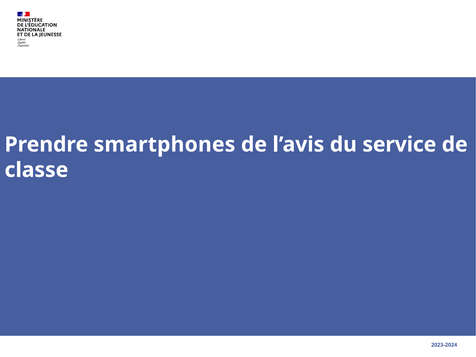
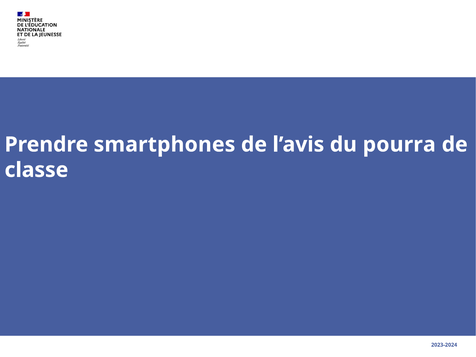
service: service -> pourra (399, 145)
